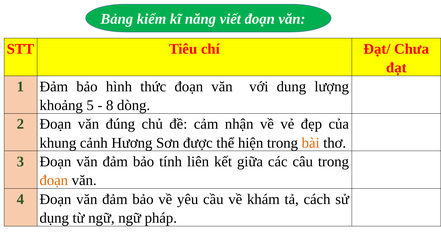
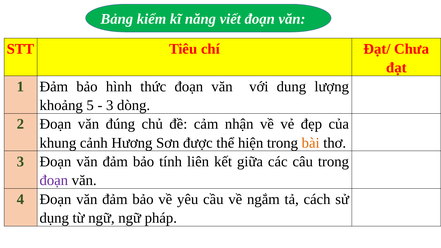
8: 8 -> 3 (110, 105)
đoạn colour: orange -> purple (54, 180)
khám: khám -> ngắm (263, 199)
